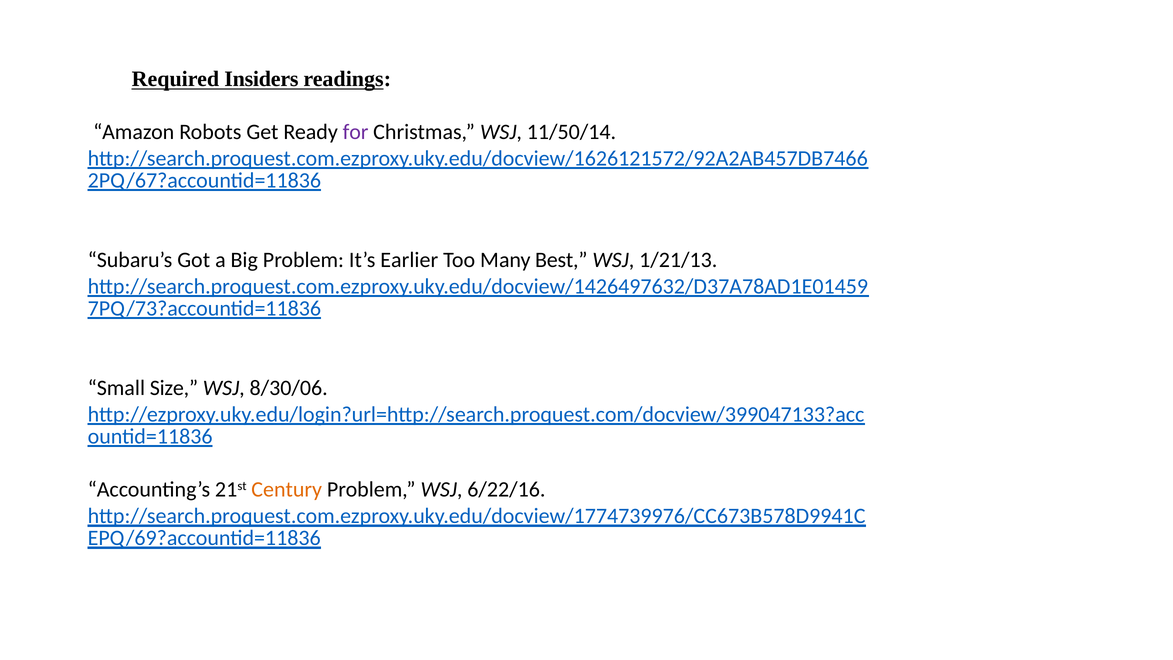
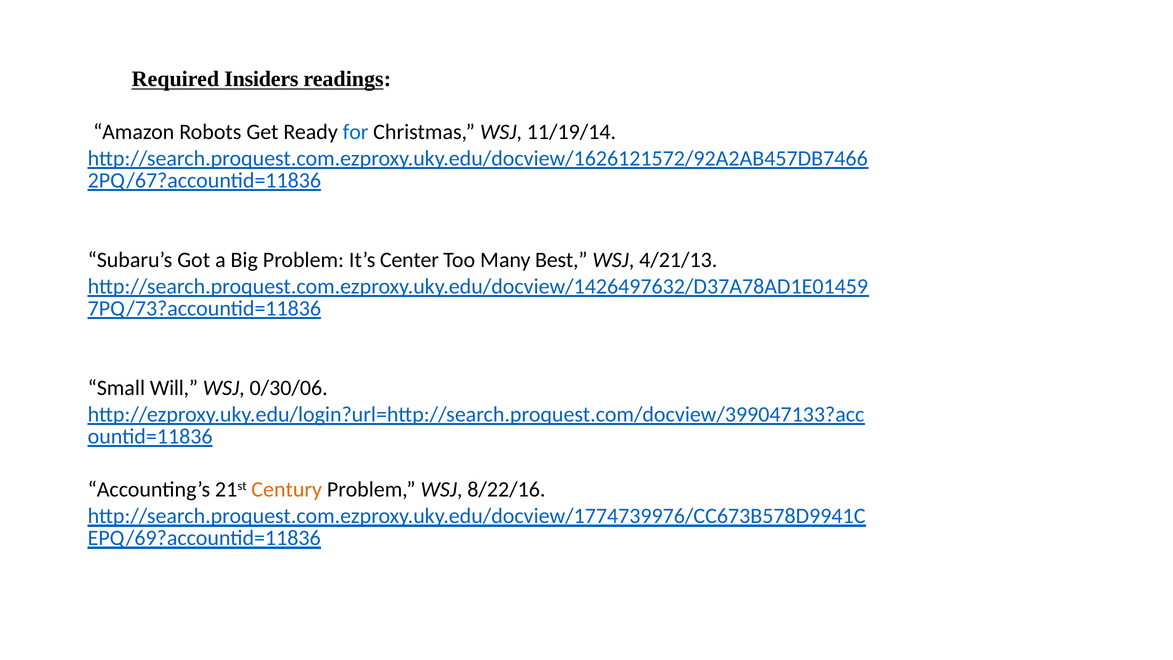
for colour: purple -> blue (356, 132)
11/50/14: 11/50/14 -> 11/19/14 (571, 132)
Earlier: Earlier -> Center (409, 260)
1/21/13: 1/21/13 -> 4/21/13 (678, 260)
Size: Size -> Will (174, 388)
8/30/06: 8/30/06 -> 0/30/06 (289, 388)
6/22/16: 6/22/16 -> 8/22/16 (506, 490)
